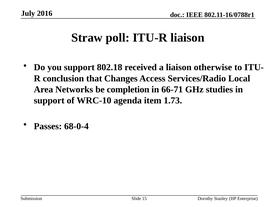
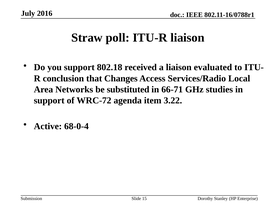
otherwise: otherwise -> evaluated (213, 67)
completion: completion -> substituted (128, 89)
WRC-10: WRC-10 -> WRC-72 (94, 100)
1.73: 1.73 -> 3.22 (173, 100)
Passes: Passes -> Active (48, 126)
